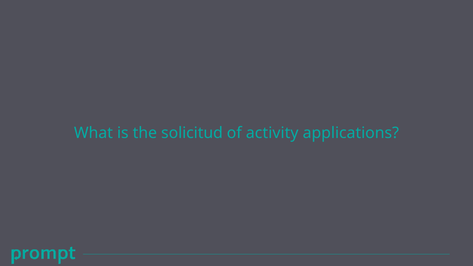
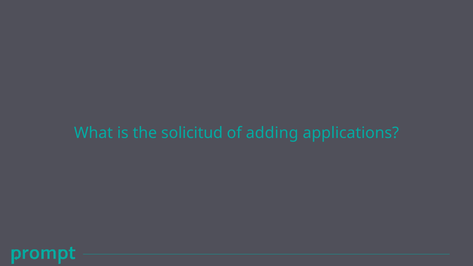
activity: activity -> adding (272, 133)
